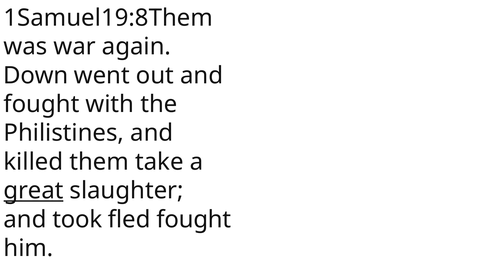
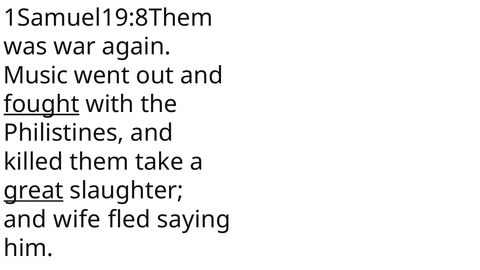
Down: Down -> Music (36, 75)
fought underline: none -> present (41, 104)
took: took -> wife (77, 219)
fled fought: fought -> saying (194, 219)
